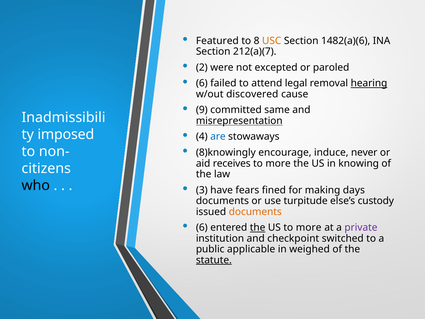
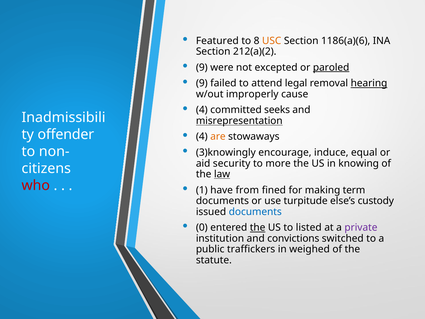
1482(a)(6: 1482(a)(6 -> 1186(a)(6 (346, 41)
212(a)(7: 212(a)(7 -> 212(a)(2 (255, 52)
2: 2 -> 9 (202, 67)
paroled underline: none -> present (331, 67)
6: 6 -> 9 (202, 83)
discovered: discovered -> improperly (252, 94)
9: 9 -> 4 (202, 110)
same: same -> seeks (277, 110)
are colour: blue -> orange (218, 137)
imposed: imposed -> offender (66, 135)
8)knowingly: 8)knowingly -> 3)knowingly (226, 152)
never: never -> equal (364, 152)
receives: receives -> security (232, 163)
law underline: none -> present (222, 174)
who colour: black -> red (36, 186)
3: 3 -> 1 (202, 190)
fears: fears -> from (247, 190)
days: days -> term (354, 190)
documents colour: orange -> blue (255, 212)
6: 6 -> 0 (202, 227)
US to more: more -> listed (309, 227)
checkpoint: checkpoint -> convictions (293, 238)
applicable: applicable -> traffickers (251, 249)
statute underline: present -> none (214, 260)
